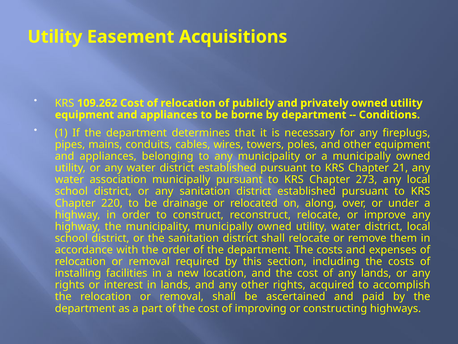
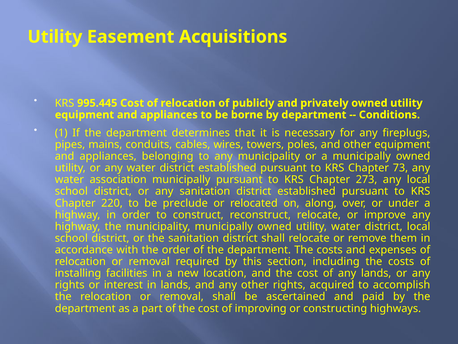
109.262: 109.262 -> 995.445 (97, 103)
21: 21 -> 73 (400, 168)
drainage: drainage -> preclude (185, 203)
